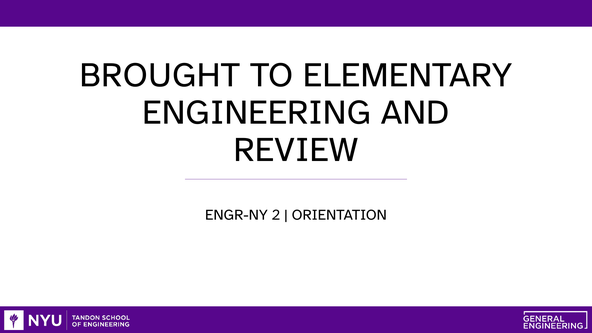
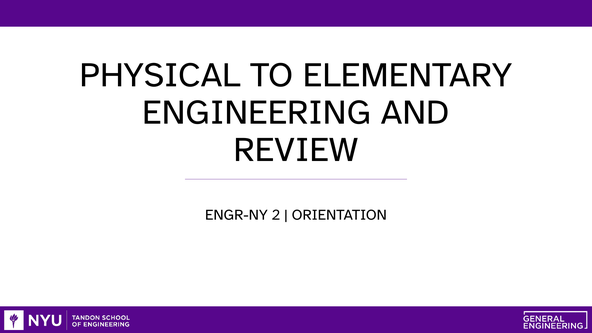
BROUGHT: BROUGHT -> PHYSICAL (160, 75)
